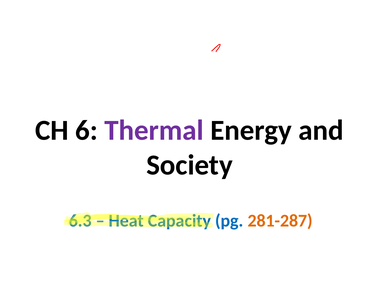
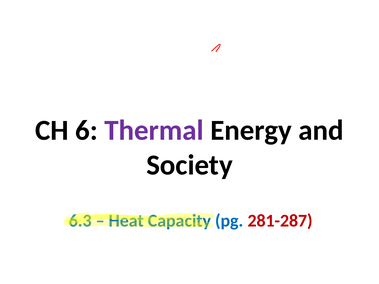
281-287 colour: orange -> red (280, 221)
